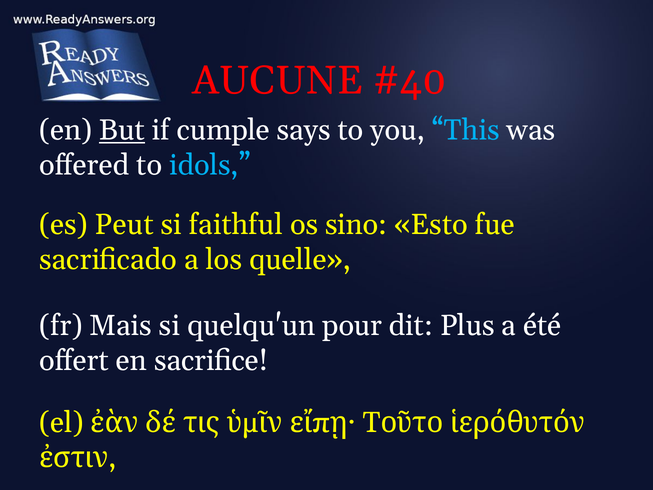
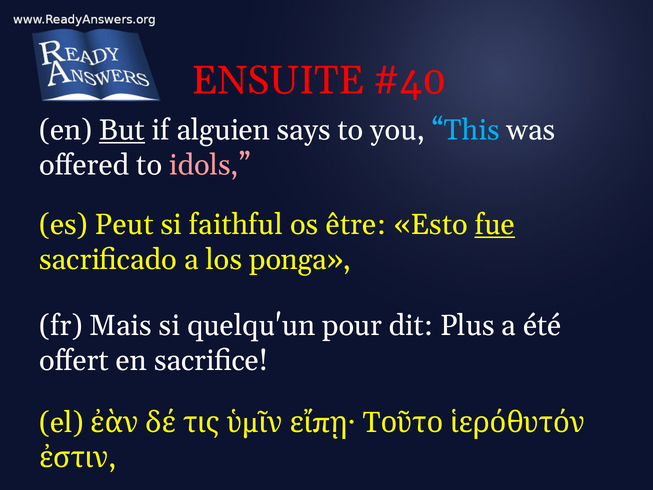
AUCUNE: AUCUNE -> ENSUITE (278, 81)
cumple: cumple -> alguien (223, 130)
idols colour: light blue -> pink (210, 165)
sino: sino -> être (356, 225)
fue underline: none -> present (495, 225)
quelle: quelle -> ponga (300, 260)
